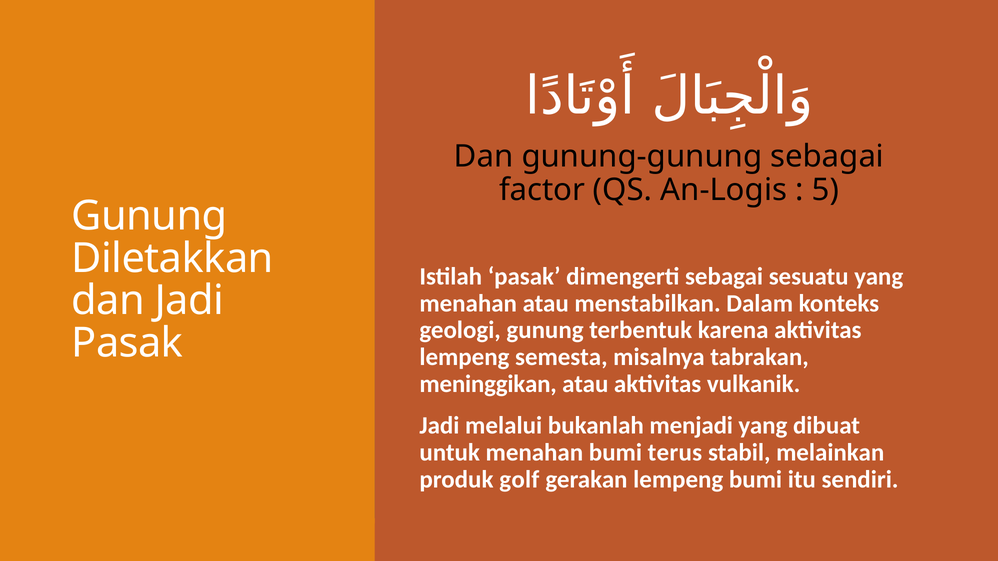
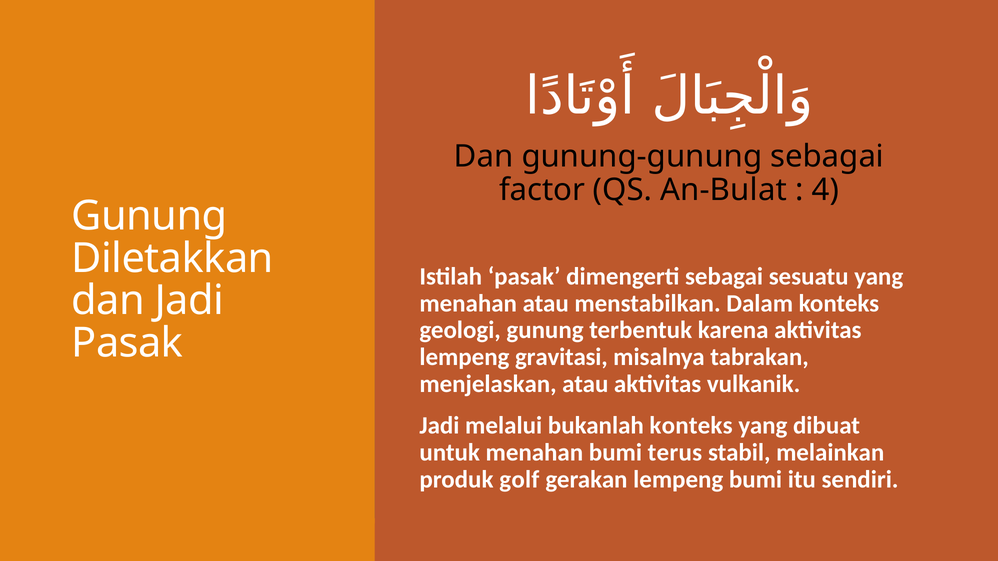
An-Logis: An-Logis -> An-Bulat (724, 190)
5: 5 -> 4 (825, 190)
semesta: semesta -> gravitasi (561, 357)
meninggikan: meninggikan -> menjelaskan (488, 384)
bukanlah menjadi: menjadi -> konteks (691, 426)
